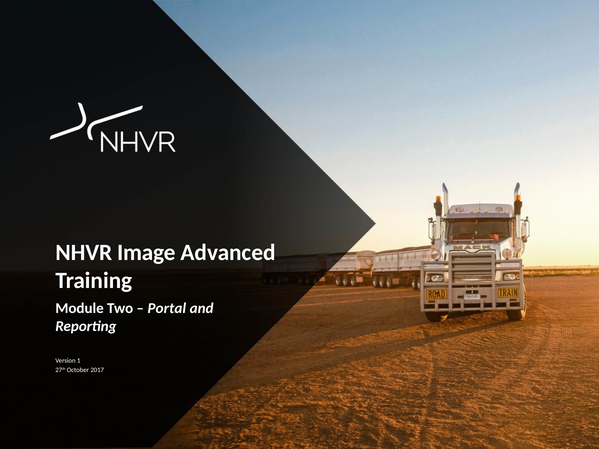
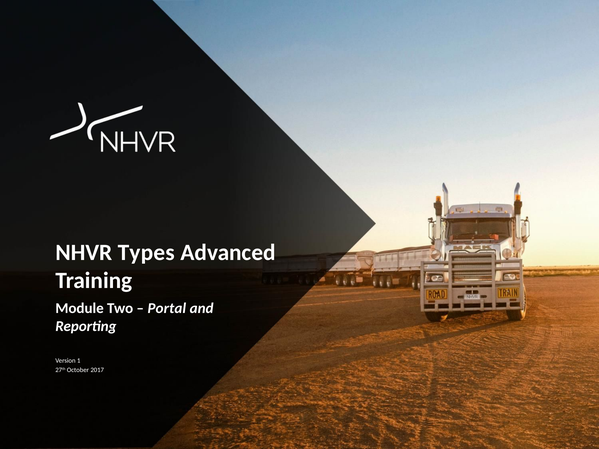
Image: Image -> Types (146, 253)
